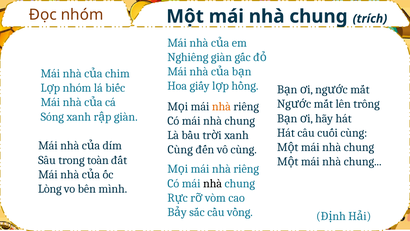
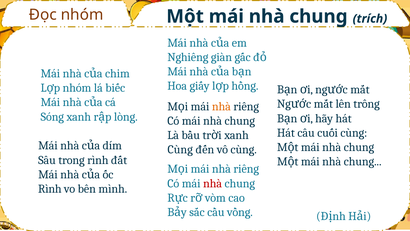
giàn: giàn -> lòng (126, 117)
trong toàn: toàn -> rình (98, 160)
nhà colour: black -> red (213, 183)
Lòng: Lòng -> Rình (50, 189)
